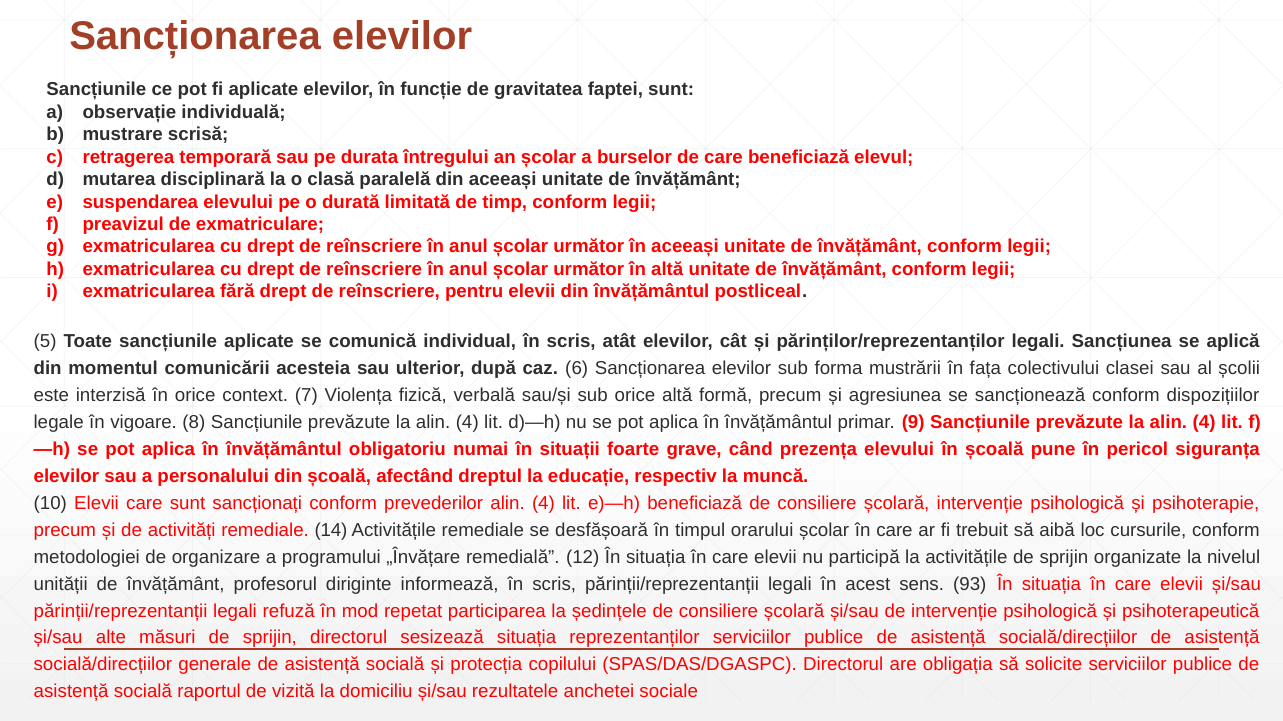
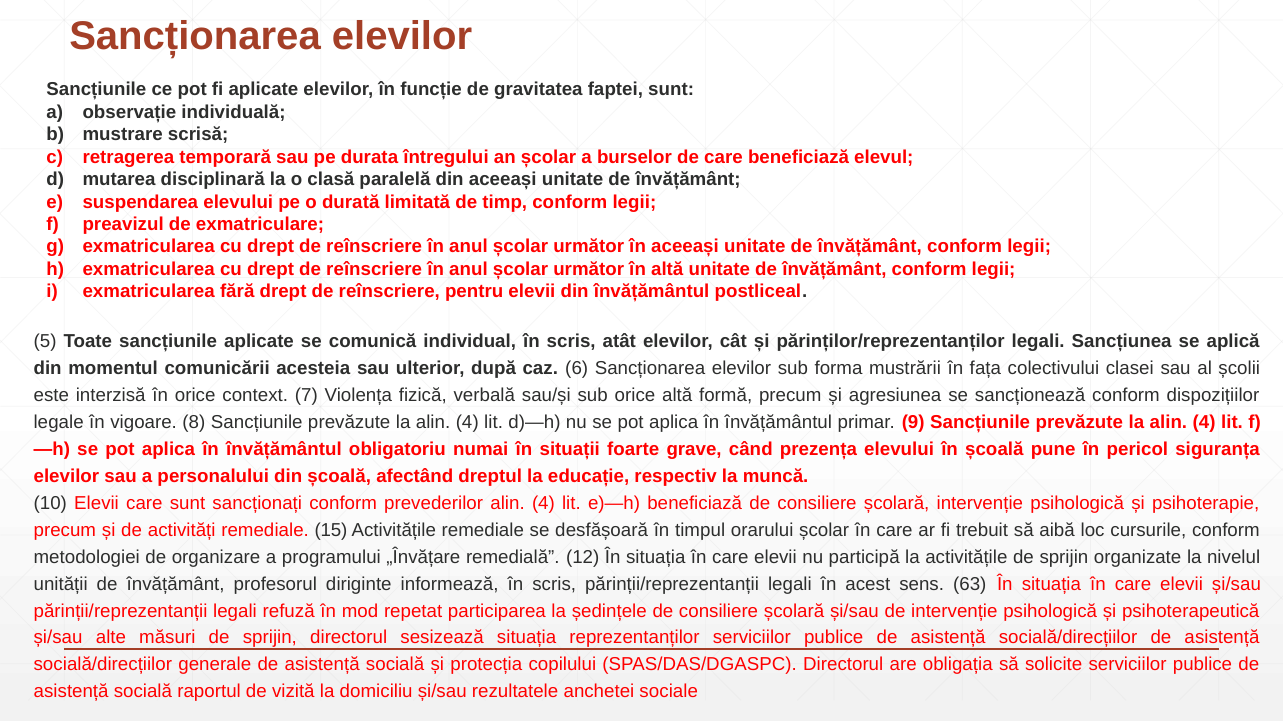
14: 14 -> 15 (331, 531)
93: 93 -> 63 (970, 585)
